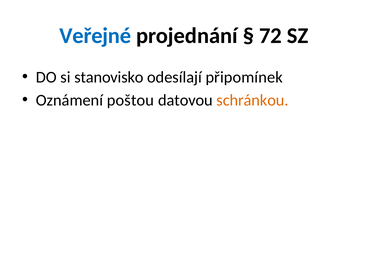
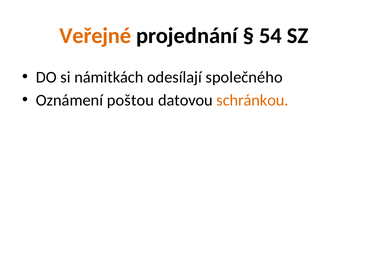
Veřejné colour: blue -> orange (95, 36)
72: 72 -> 54 (270, 36)
stanovisko: stanovisko -> námitkách (109, 77)
připomínek: připomínek -> společného (244, 77)
